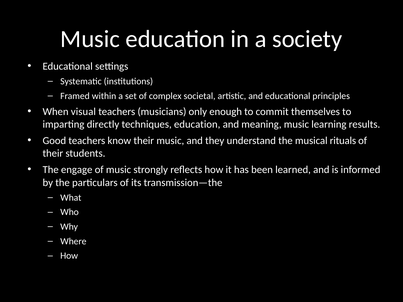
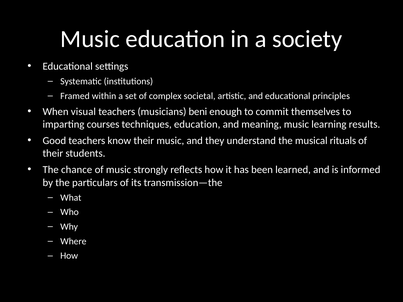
only: only -> beni (198, 112)
directly: directly -> courses (103, 124)
engage: engage -> chance (77, 170)
